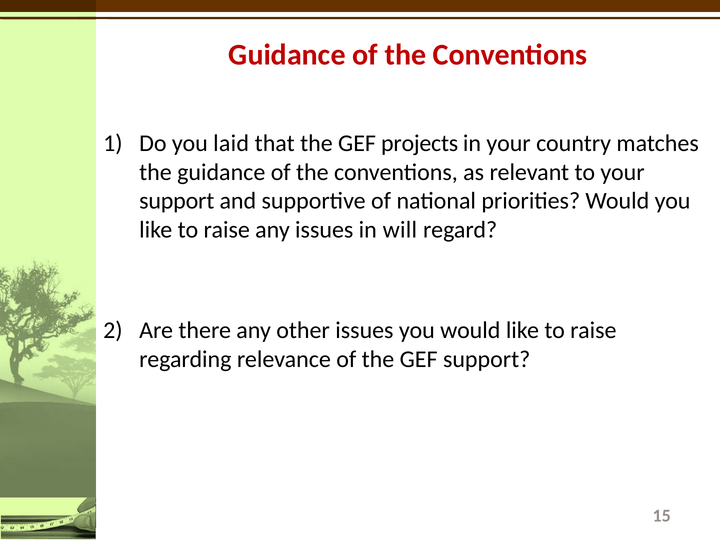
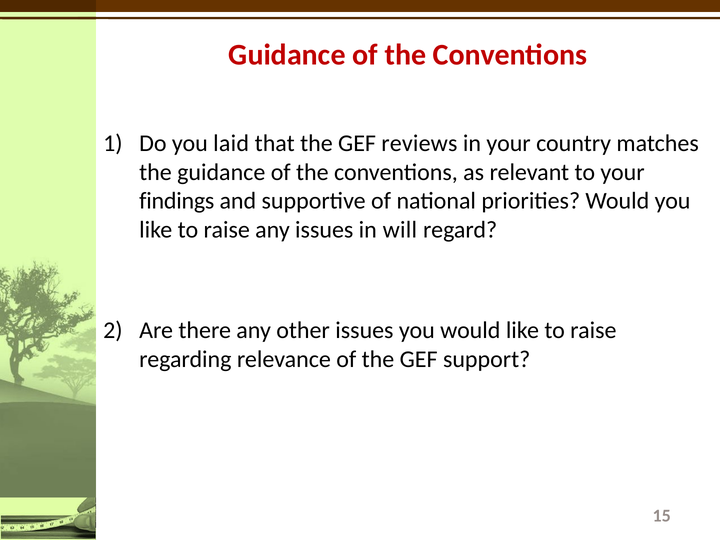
projects: projects -> reviews (419, 143)
support: support -> findings (177, 201)
